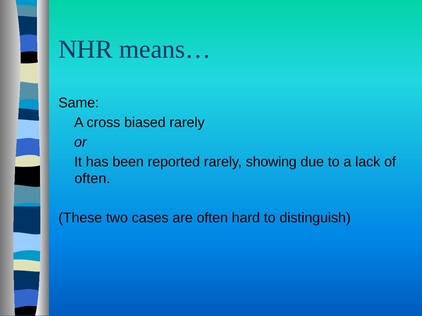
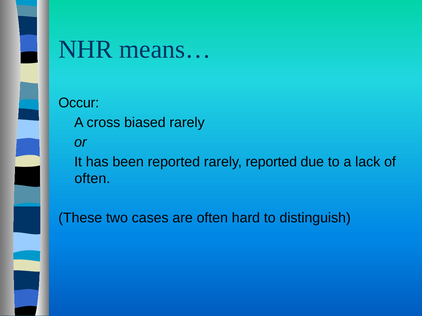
Same: Same -> Occur (79, 103)
rarely showing: showing -> reported (271, 162)
